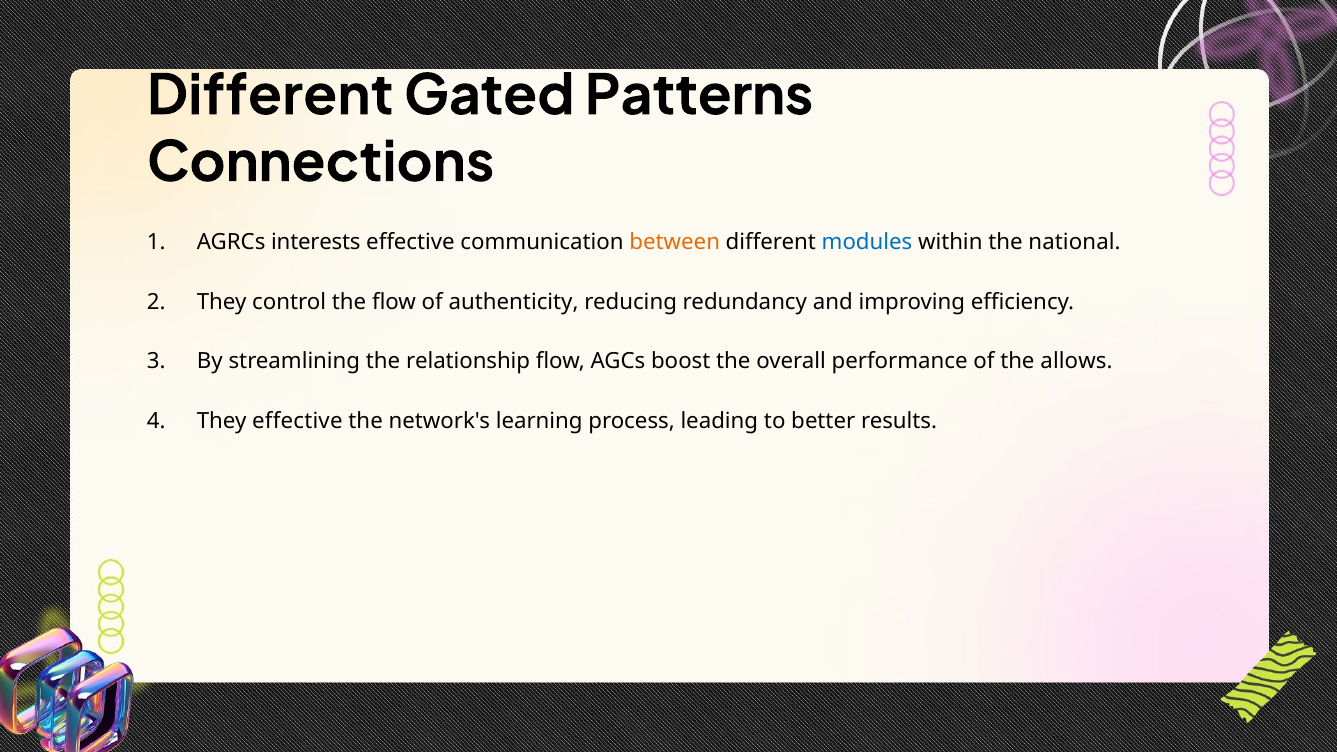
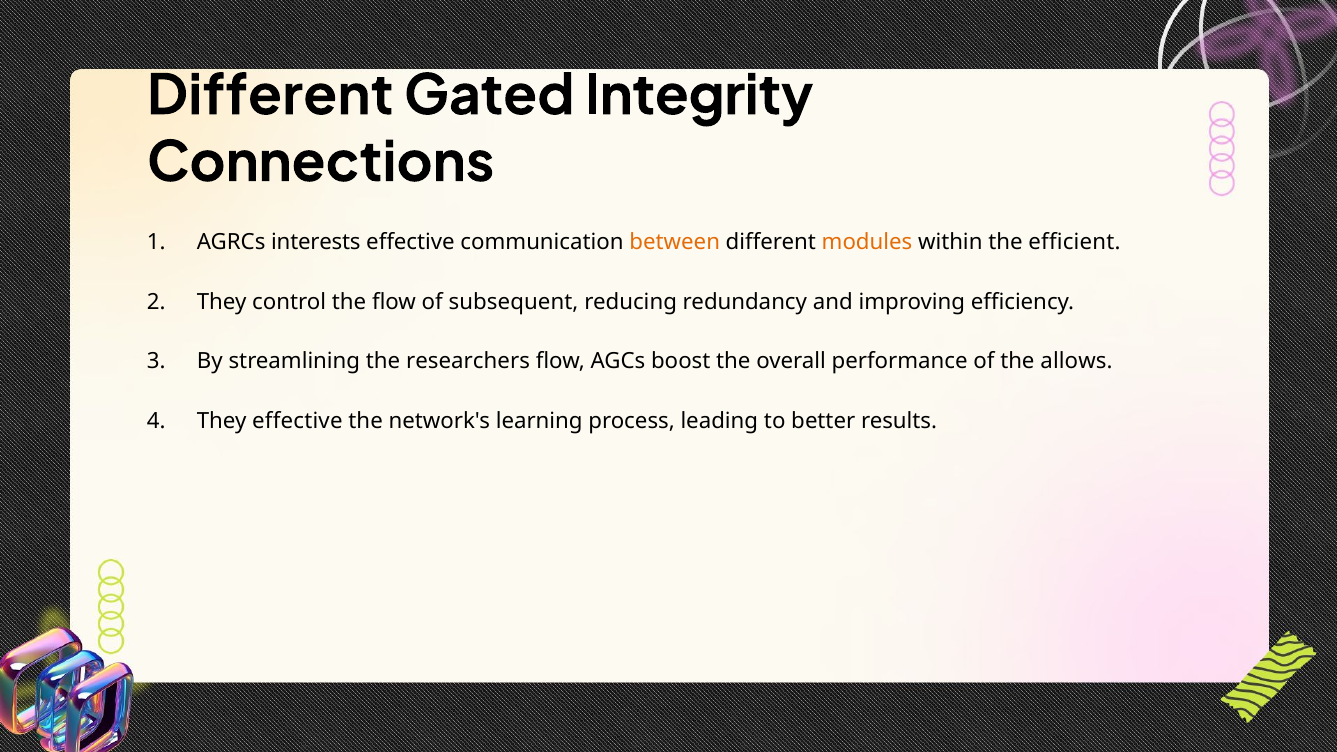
Patterns: Patterns -> Integrity (699, 96)
modules colour: blue -> orange (867, 242)
national: national -> efficient (1074, 242)
authenticity: authenticity -> subsequent (514, 302)
relationship: relationship -> researchers (468, 361)
